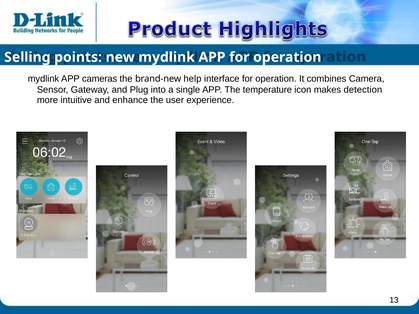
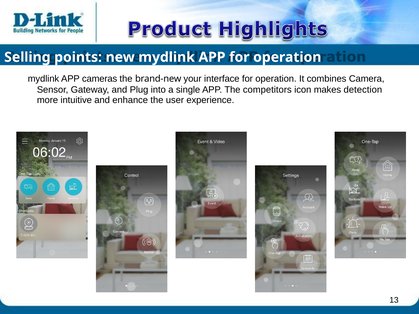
help: help -> your (193, 79)
temperature: temperature -> competitors (267, 90)
